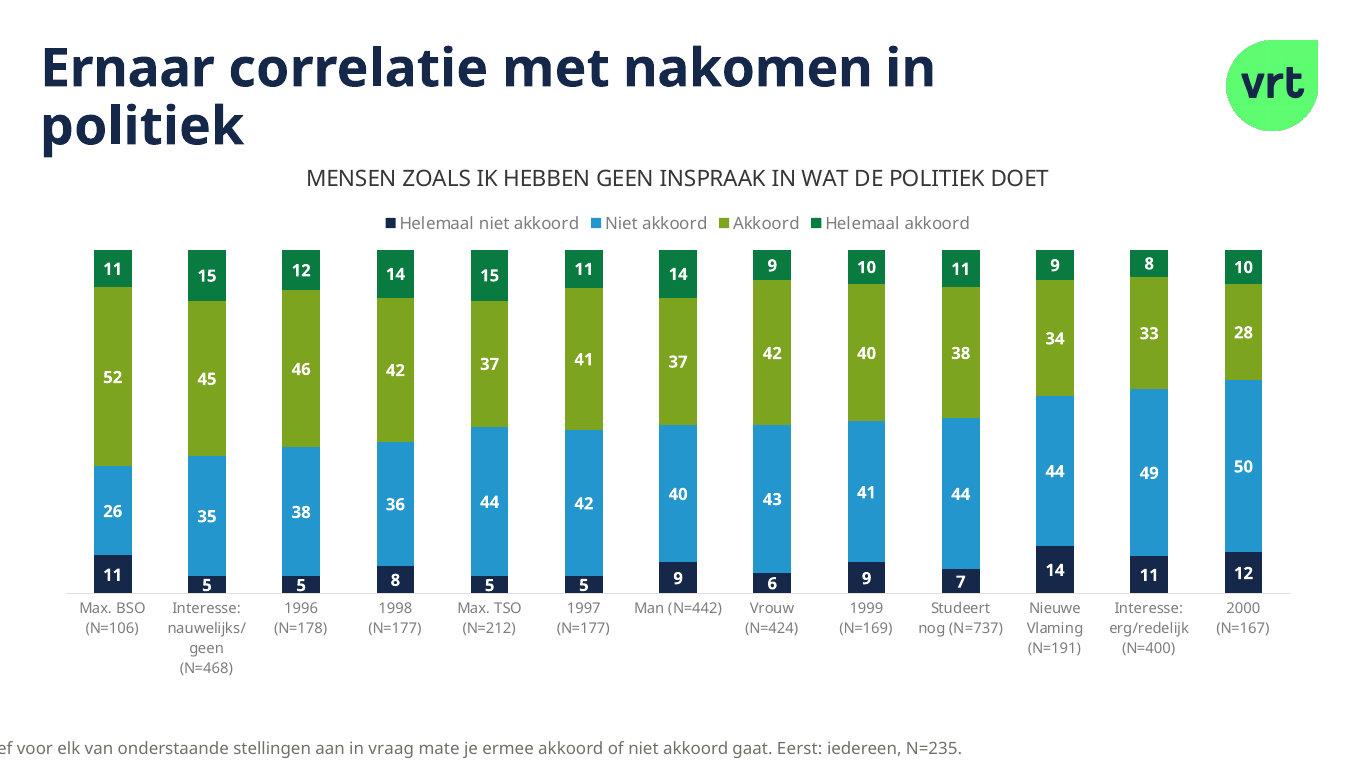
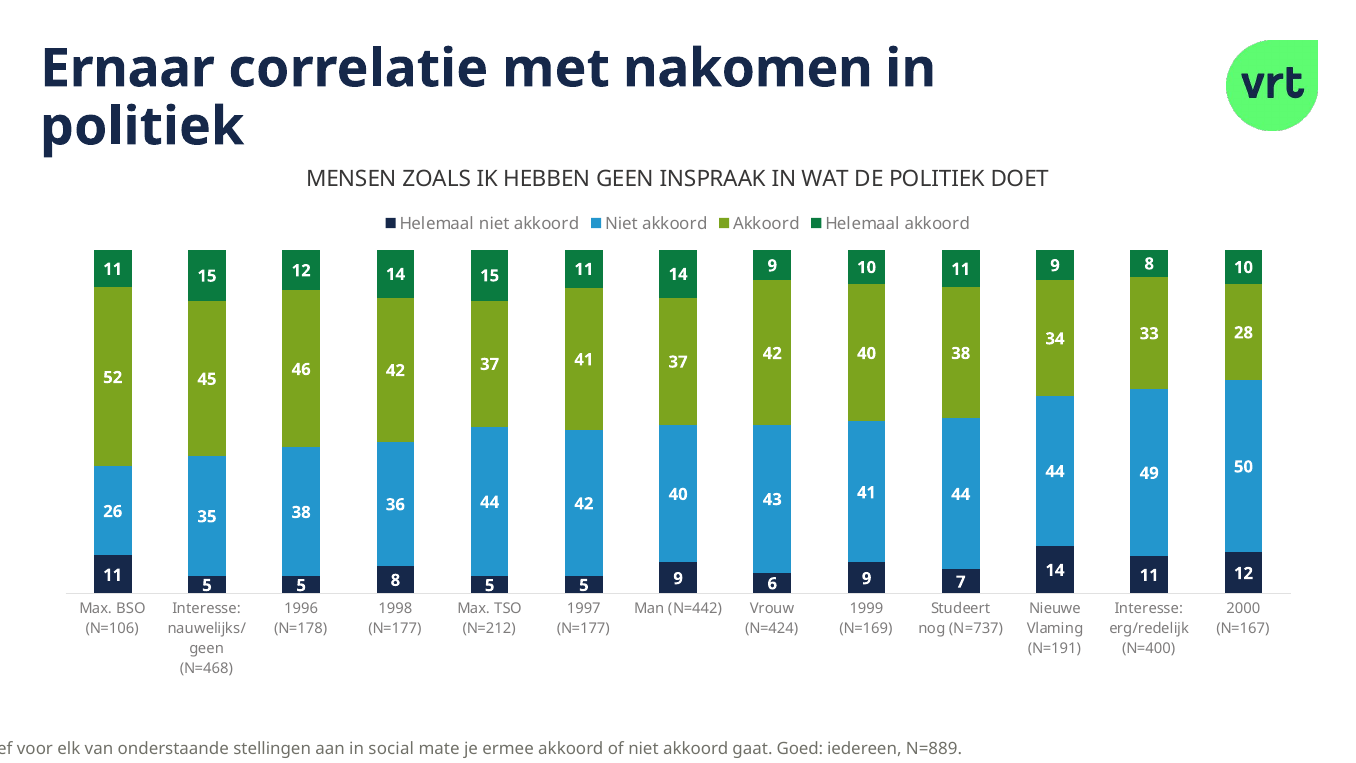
vraag: vraag -> social (391, 748)
Eerst: Eerst -> Goed (800, 748)
N=235: N=235 -> N=889 (934, 748)
